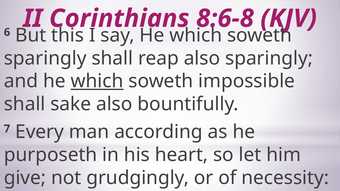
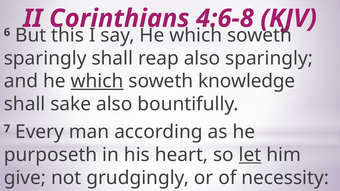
8:6-8: 8:6-8 -> 4:6-8 (225, 18)
impossible: impossible -> knowledge (247, 81)
let underline: none -> present (250, 155)
